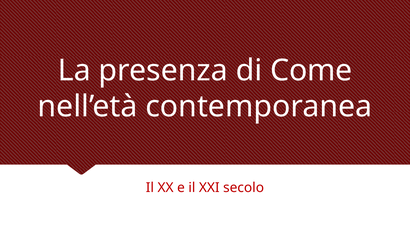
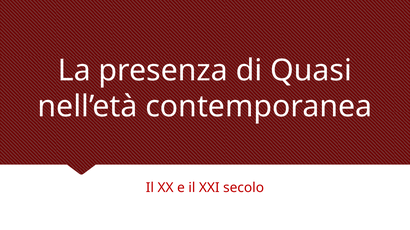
Come: Come -> Quasi (311, 71)
